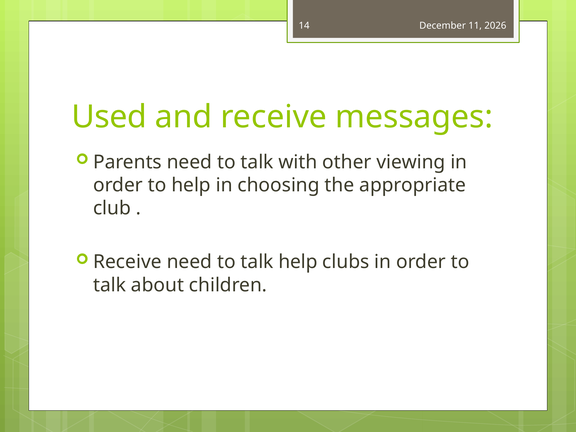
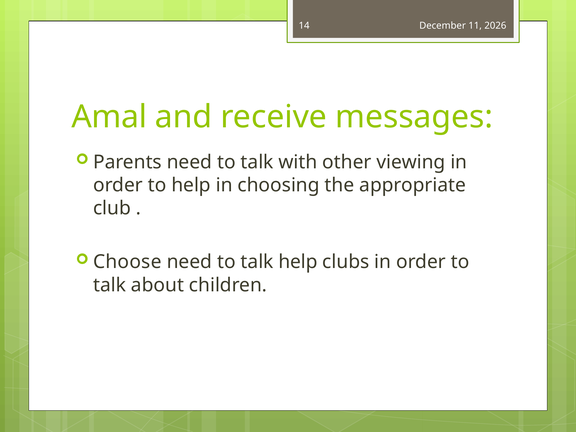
Used: Used -> Amal (109, 117)
Receive: Receive -> Choose (127, 262)
